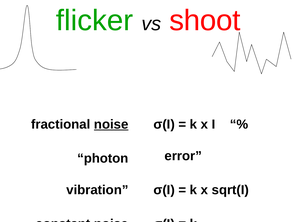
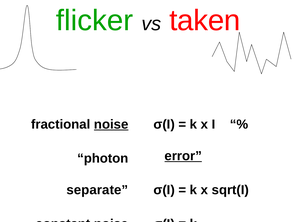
shoot: shoot -> taken (205, 21)
error underline: none -> present (183, 156)
vibration: vibration -> separate (97, 190)
